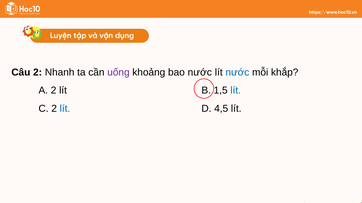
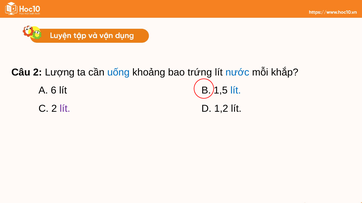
Nhanh: Nhanh -> Lượng (60, 73)
uống colour: purple -> blue (118, 73)
bao nước: nước -> trứng (200, 73)
A 2: 2 -> 6 (54, 91)
lít colour: blue -> purple (65, 109)
4,5: 4,5 -> 1,2 (221, 109)
